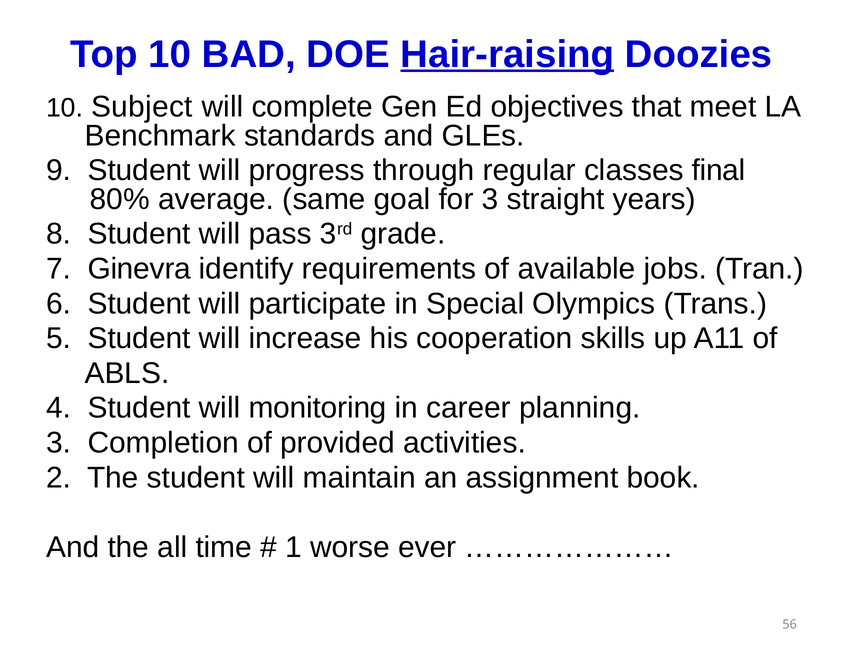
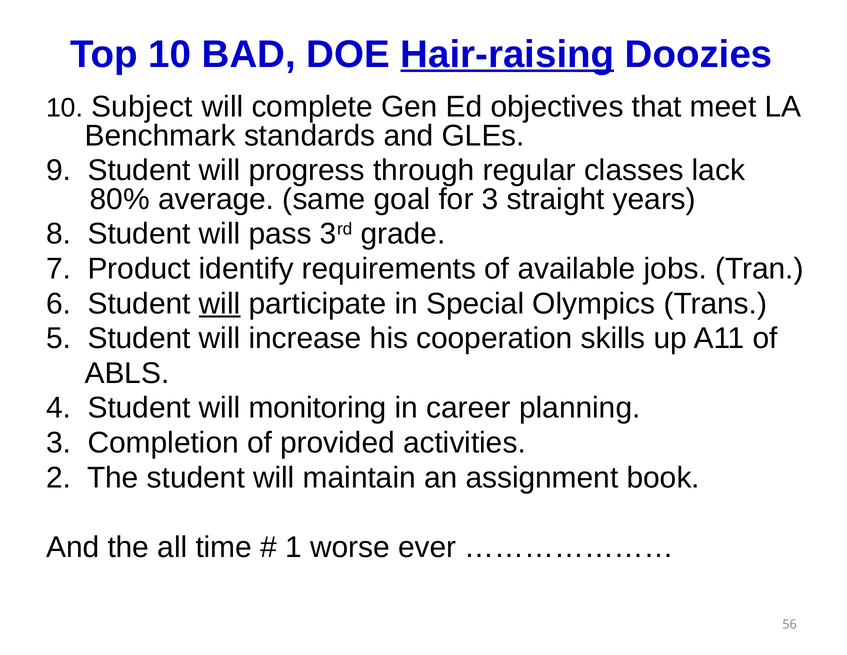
final: final -> lack (718, 170)
Ginevra: Ginevra -> Product (139, 269)
will underline: none -> present (220, 303)
